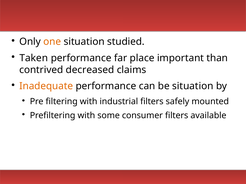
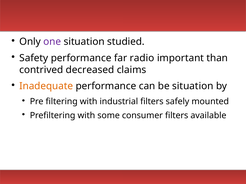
one colour: orange -> purple (52, 42)
Taken: Taken -> Safety (34, 58)
place: place -> radio (142, 58)
